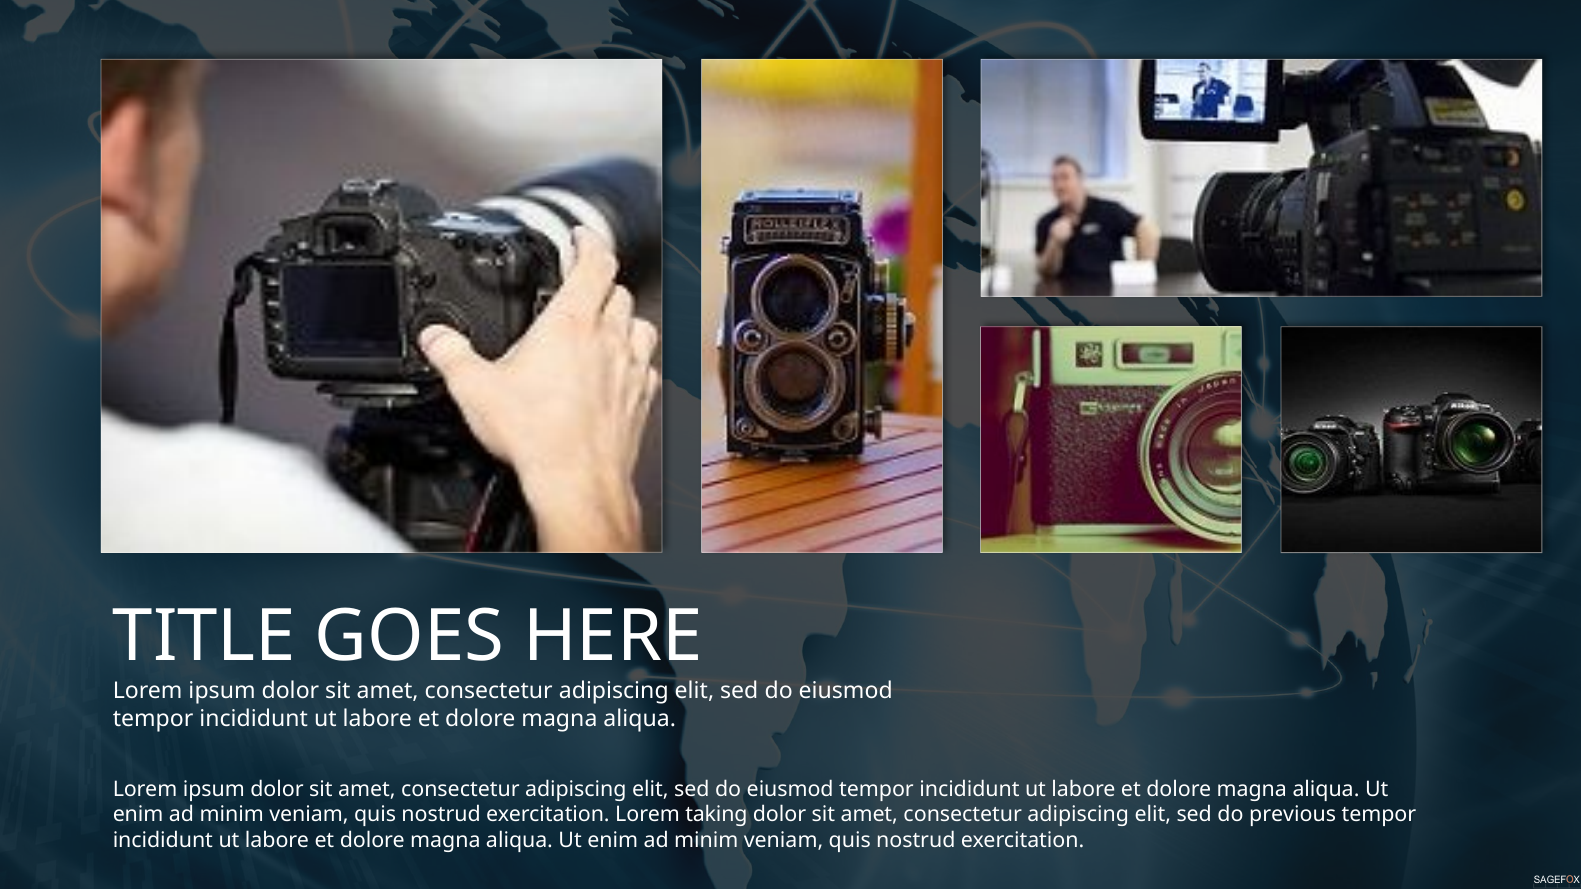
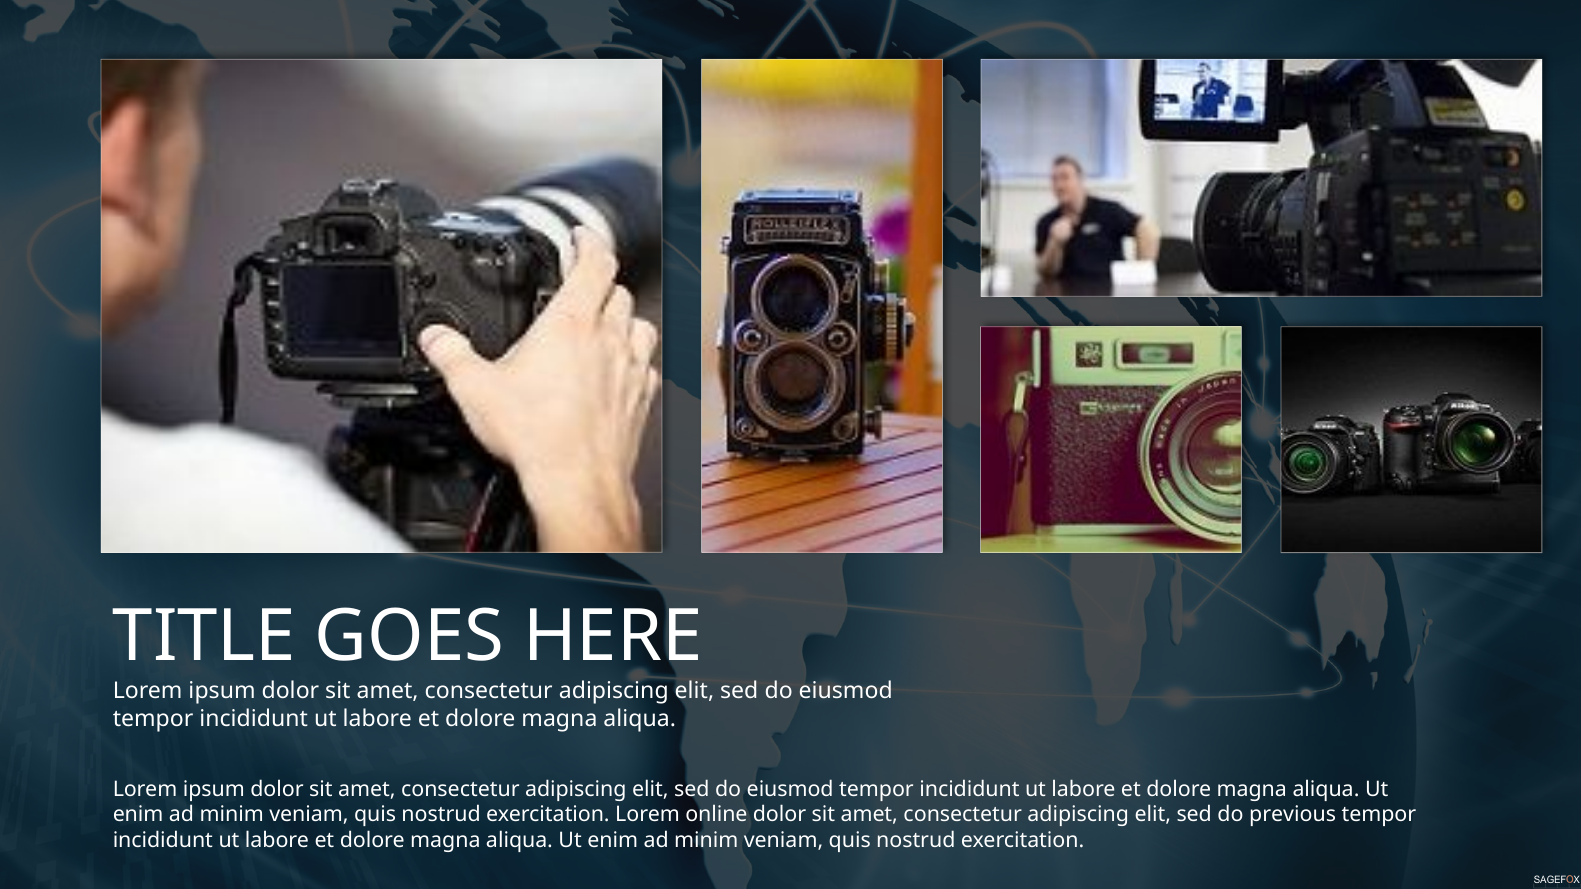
taking: taking -> online (716, 815)
